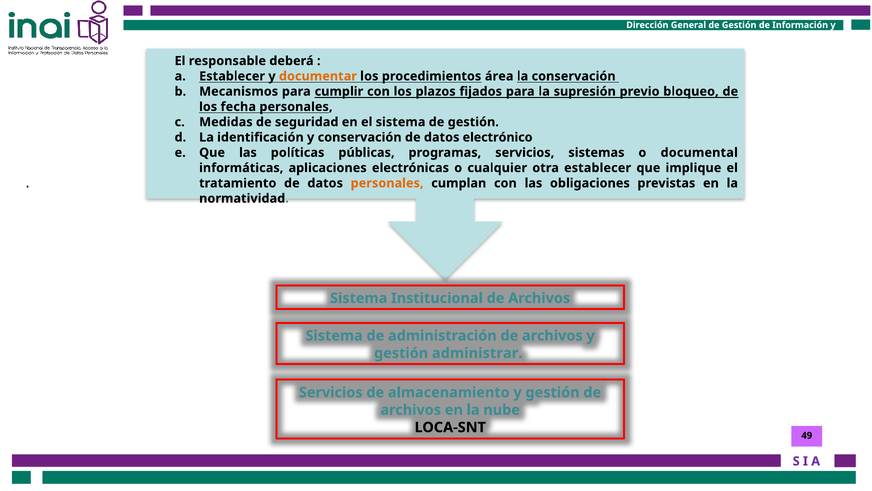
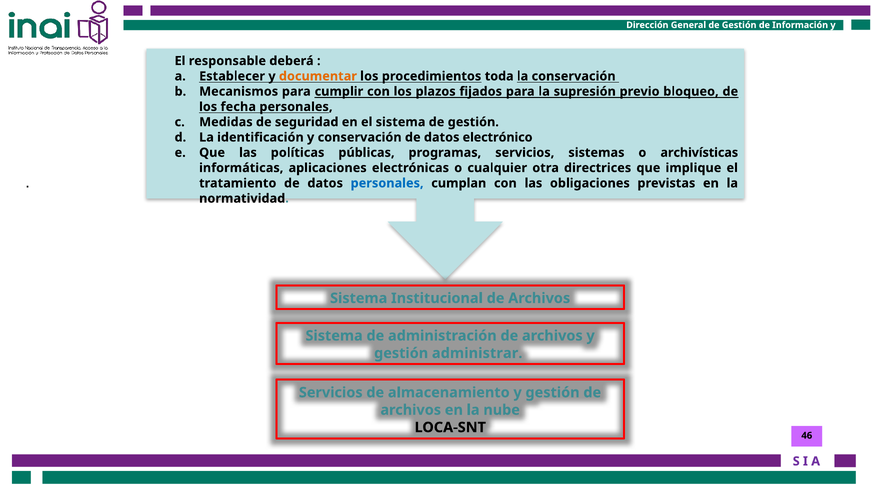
área: área -> toda (499, 76)
documental: documental -> archivísticas (699, 152)
otra establecer: establecer -> directrices (598, 168)
personales colour: orange -> blue (387, 183)
49: 49 -> 46 (807, 435)
